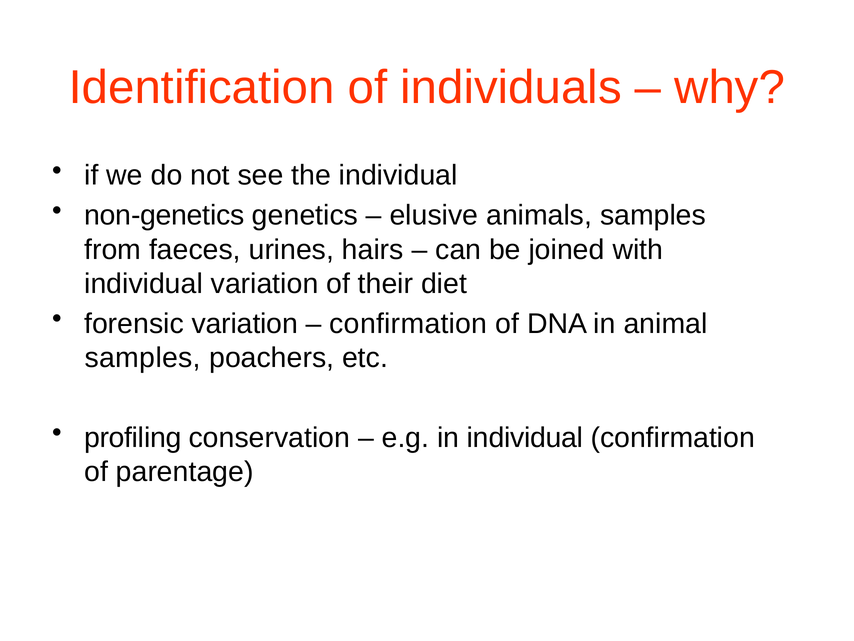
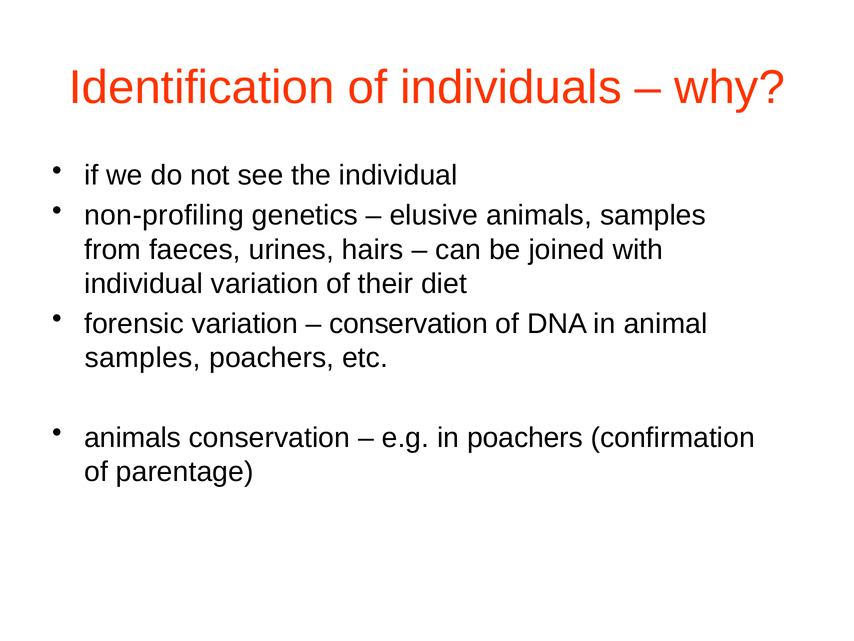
non-genetics: non-genetics -> non-profiling (164, 215)
confirmation: confirmation -> conservation (409, 323)
profiling: profiling -> animals (133, 437)
in individual: individual -> poachers (525, 437)
